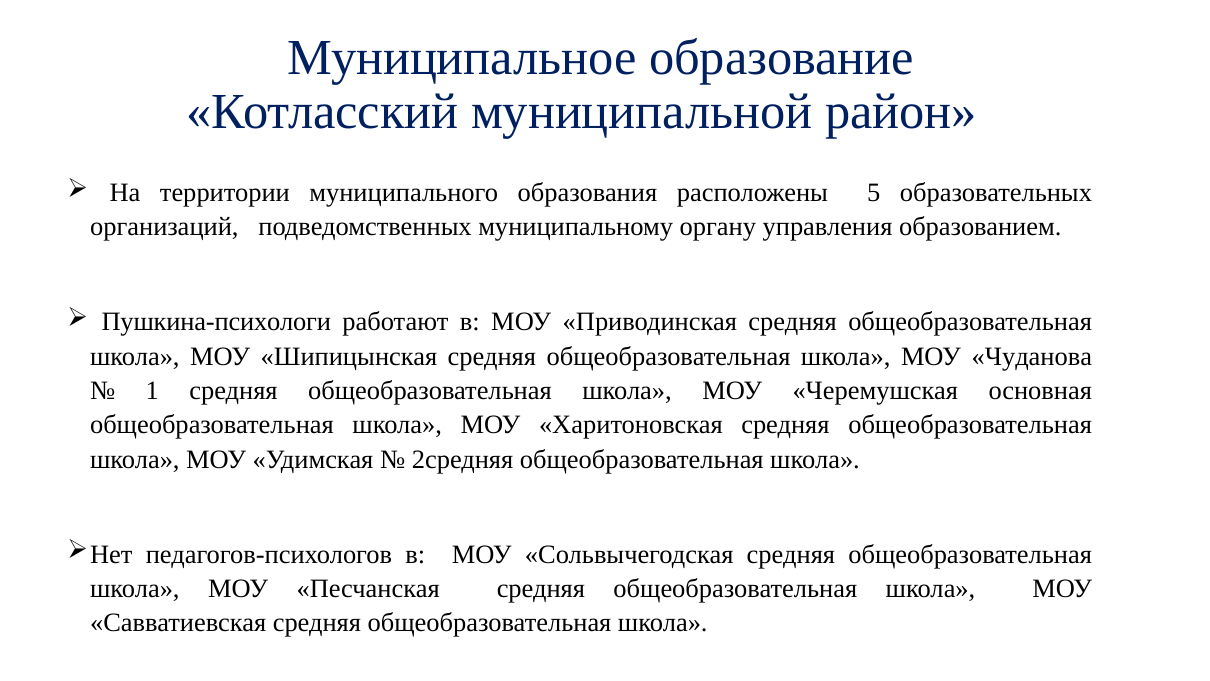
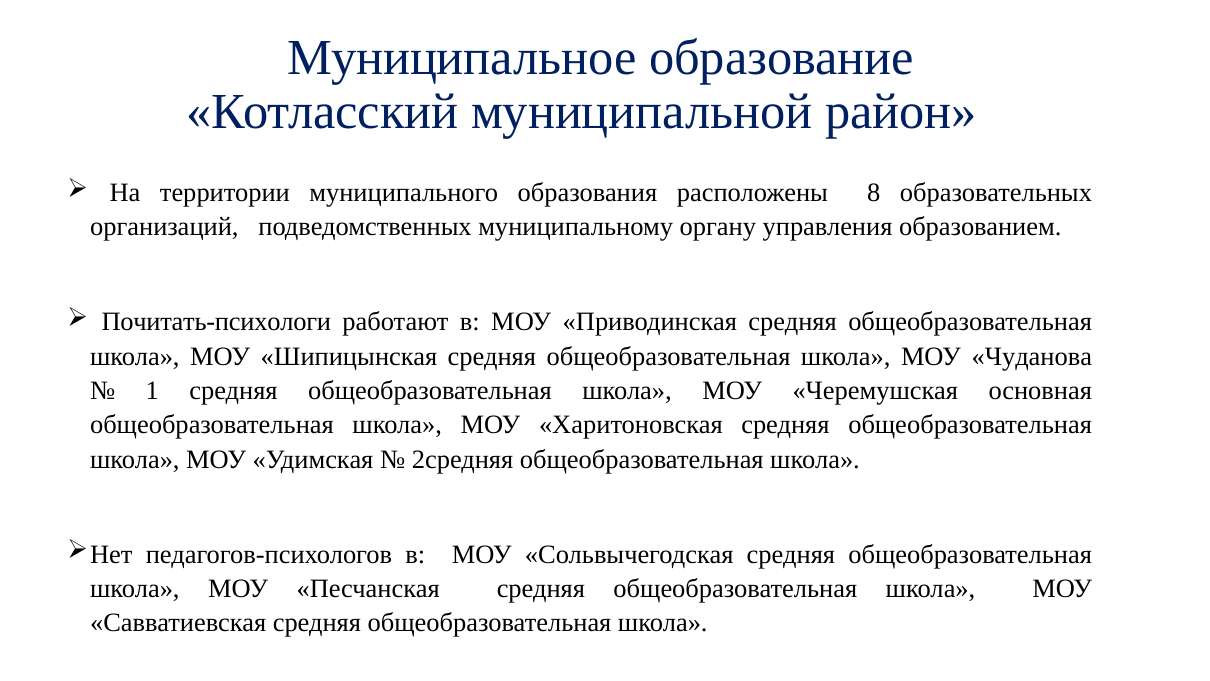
5: 5 -> 8 (874, 193)
Пушкина-психологи: Пушкина-психологи -> Почитать-психологи (216, 322)
